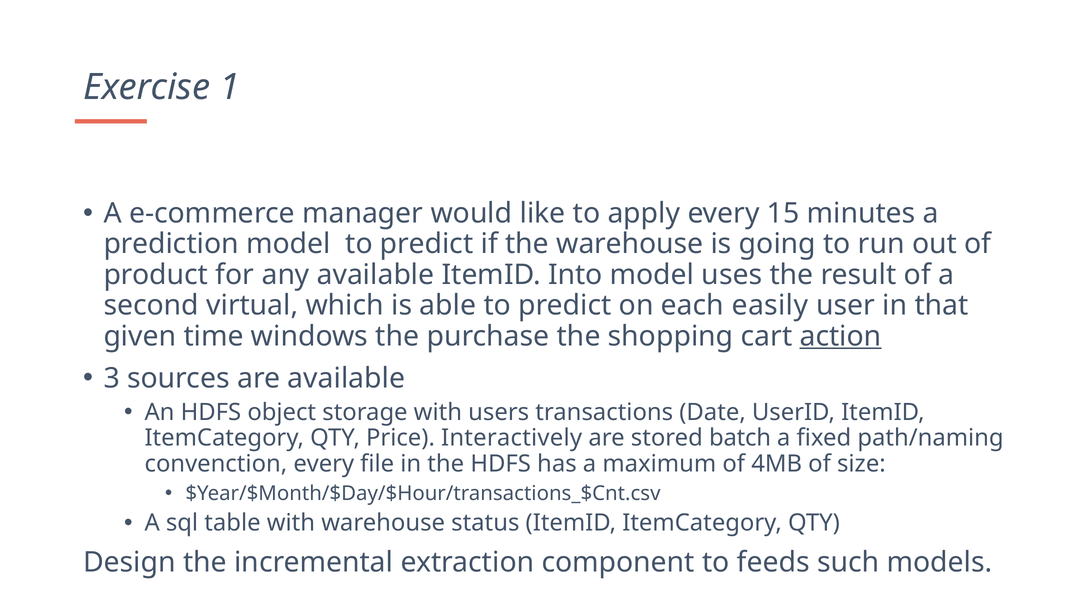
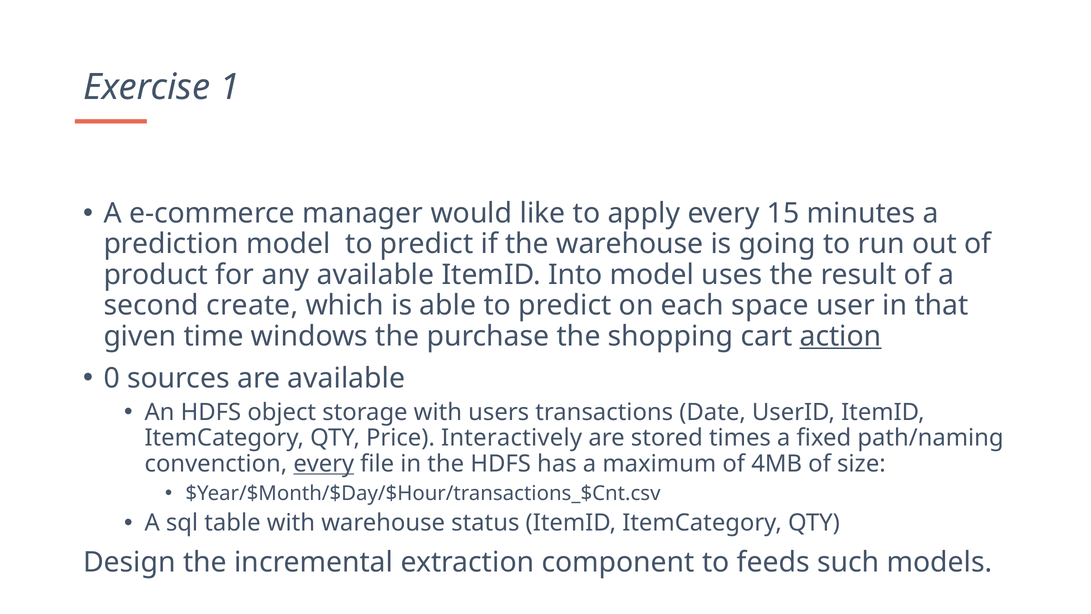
virtual: virtual -> create (252, 305)
easily: easily -> space (770, 305)
3: 3 -> 0 (112, 378)
batch: batch -> times (740, 438)
every underline: none -> present (324, 463)
